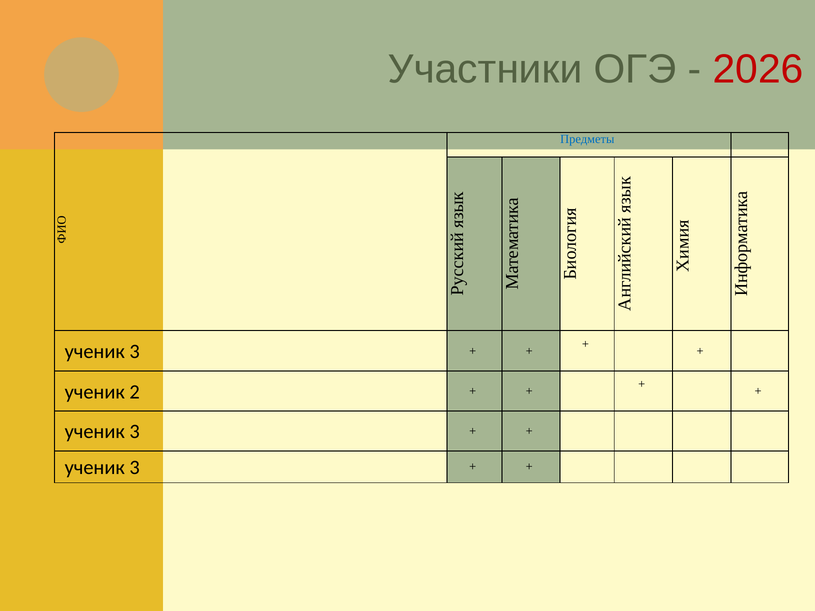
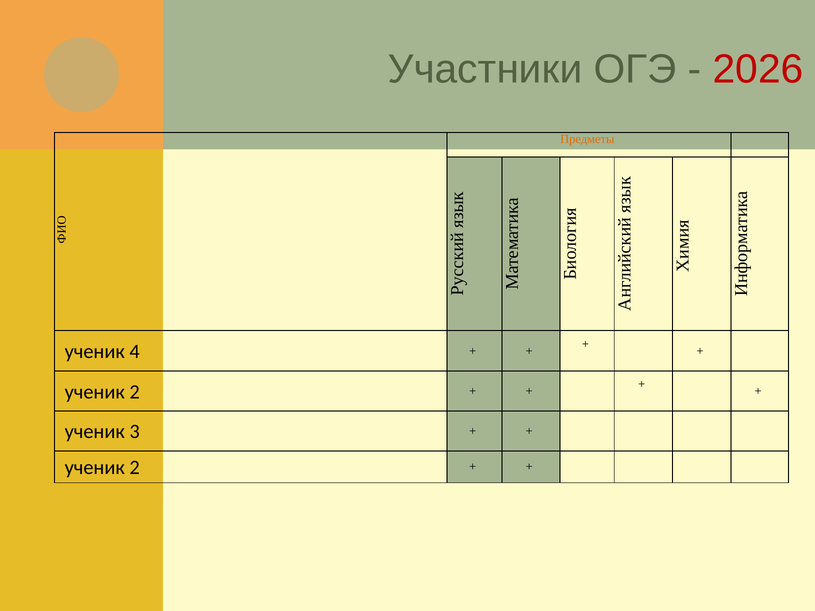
Предметы colour: blue -> orange (587, 139)
3: 3 -> 4 (135, 352)
3: 3 -> 2 (135, 468)
